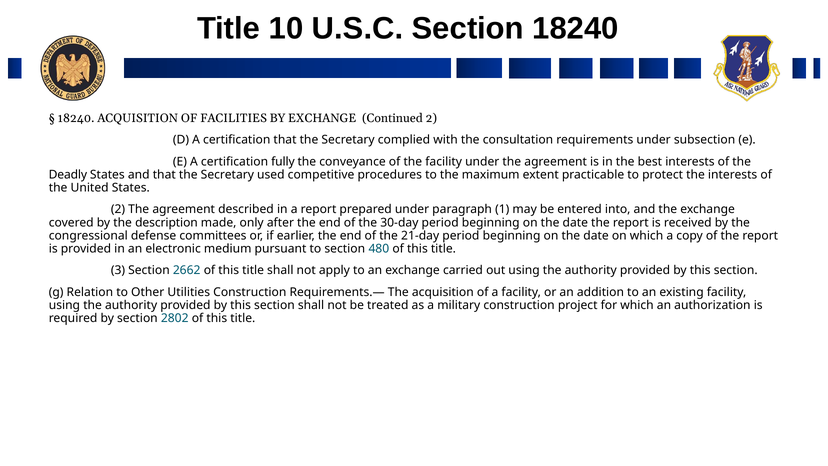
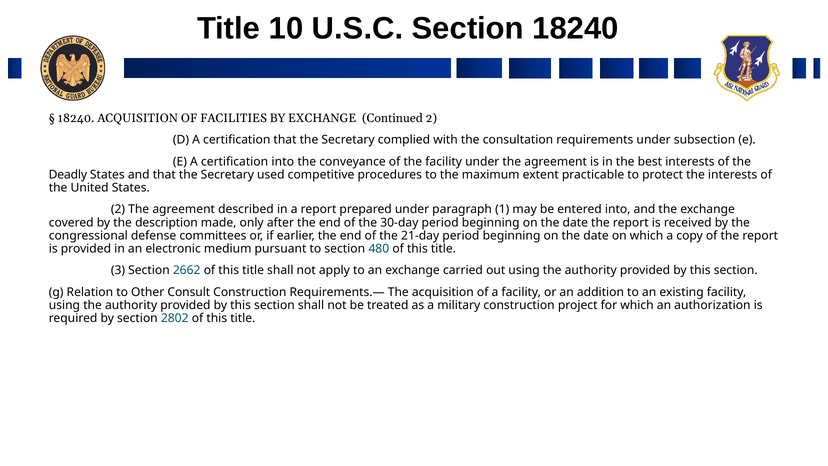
certification fully: fully -> into (283, 162)
Utilities: Utilities -> Consult (189, 292)
